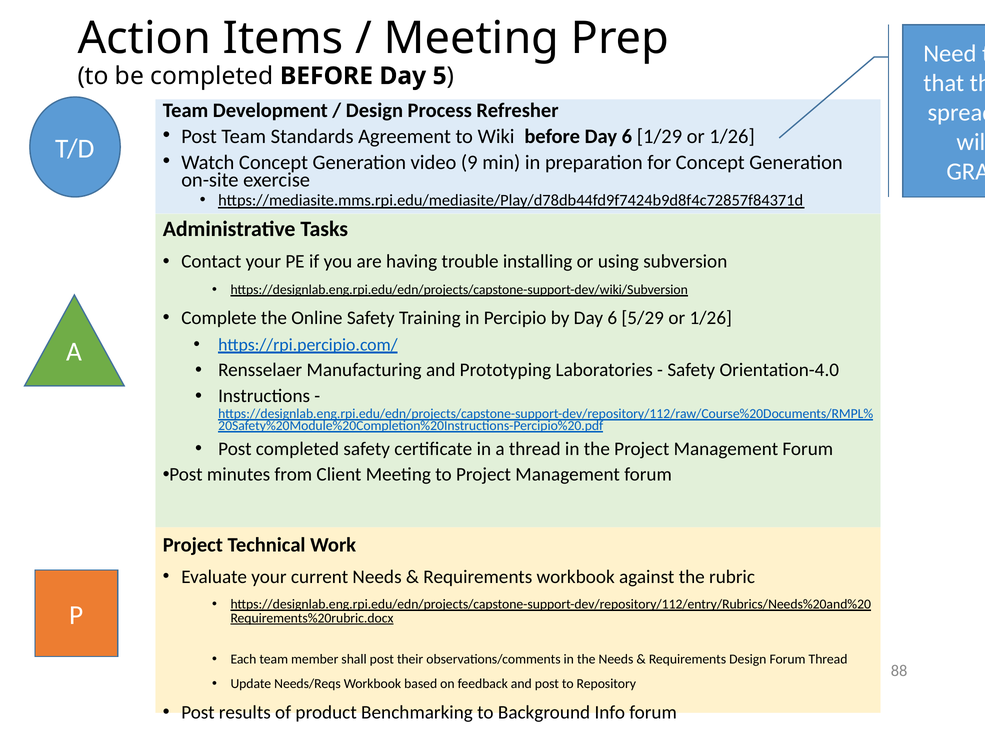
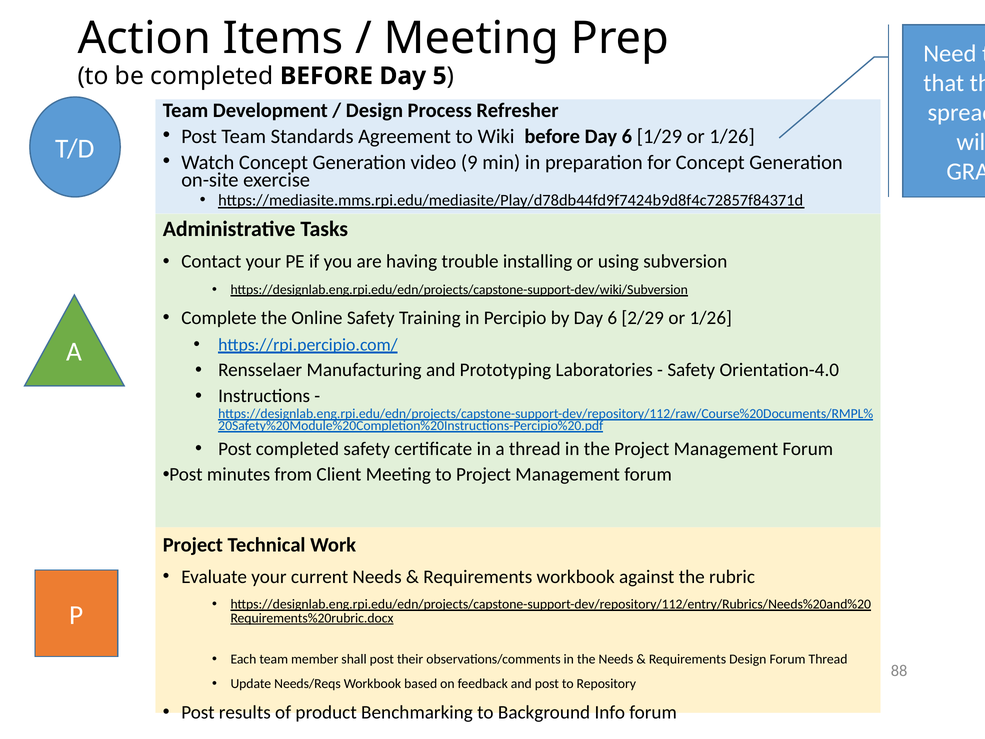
5/29: 5/29 -> 2/29 (643, 318)
